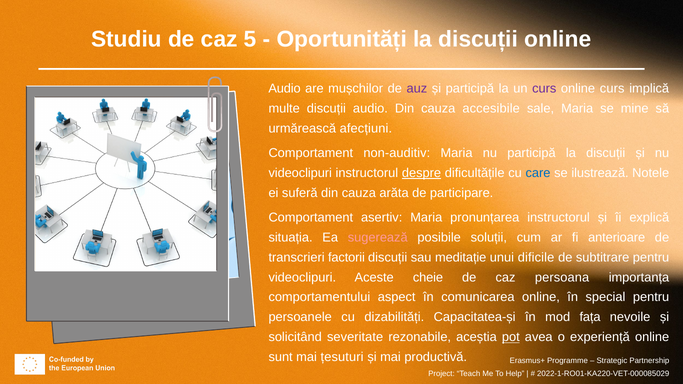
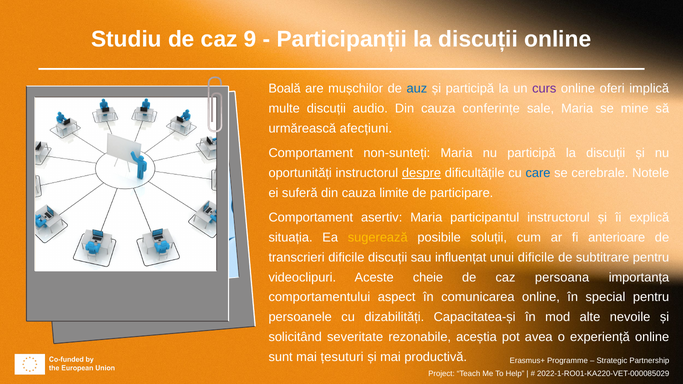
5: 5 -> 9 (250, 39)
Oportunități: Oportunități -> Participanții (342, 39)
Audio: Audio -> Boală (285, 89)
auz colour: purple -> blue (417, 89)
online curs: curs -> oferi (612, 89)
accesibile: accesibile -> conferințe (491, 109)
non-auditiv: non-auditiv -> non-sunteți (397, 153)
videoclipuri: videoclipuri -> oportunități (300, 173)
ilustrează: ilustrează -> cerebrale (600, 173)
arăta: arăta -> limite (394, 193)
pronunțarea: pronunțarea -> participantul (485, 217)
sugerează colour: pink -> yellow (378, 237)
transcrieri factorii: factorii -> dificile (346, 257)
meditație: meditație -> influențat (461, 257)
fața: fața -> alte (590, 317)
pot underline: present -> none (511, 337)
